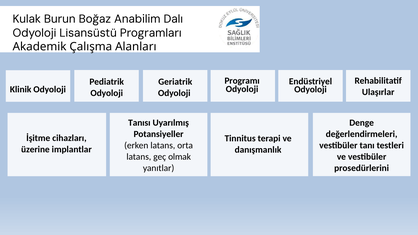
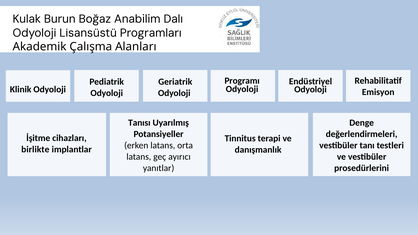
Ulaşırlar: Ulaşırlar -> Emisyon (378, 92)
üzerine: üzerine -> birlikte (35, 150)
olmak: olmak -> ayırıcı (179, 157)
